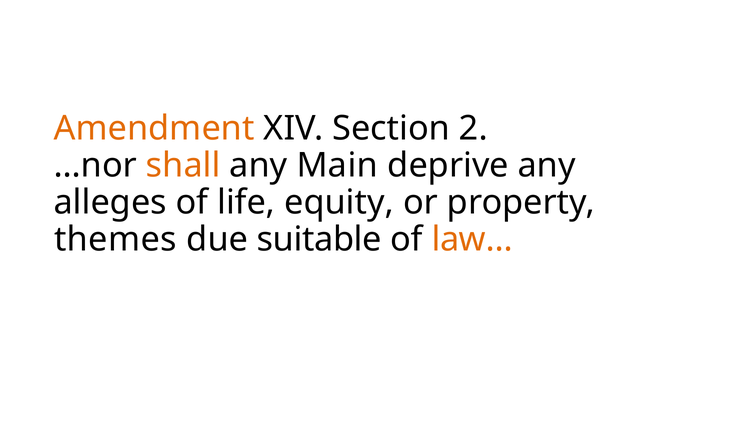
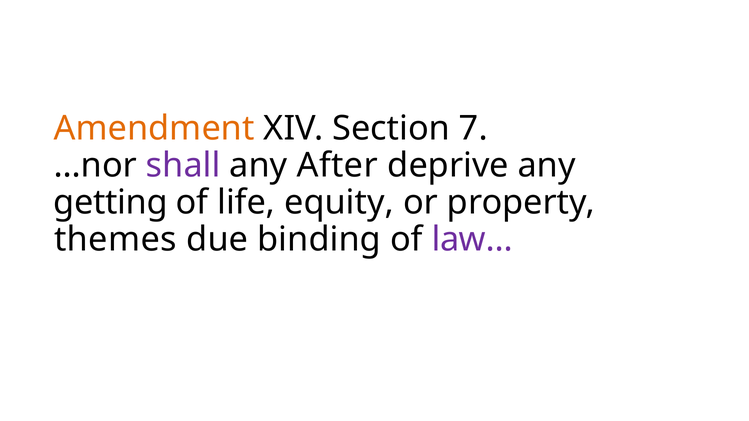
2: 2 -> 7 (473, 128)
shall colour: orange -> purple (183, 166)
Main: Main -> After (337, 166)
alleges: alleges -> getting (110, 203)
suitable: suitable -> binding (319, 240)
law… colour: orange -> purple (472, 240)
